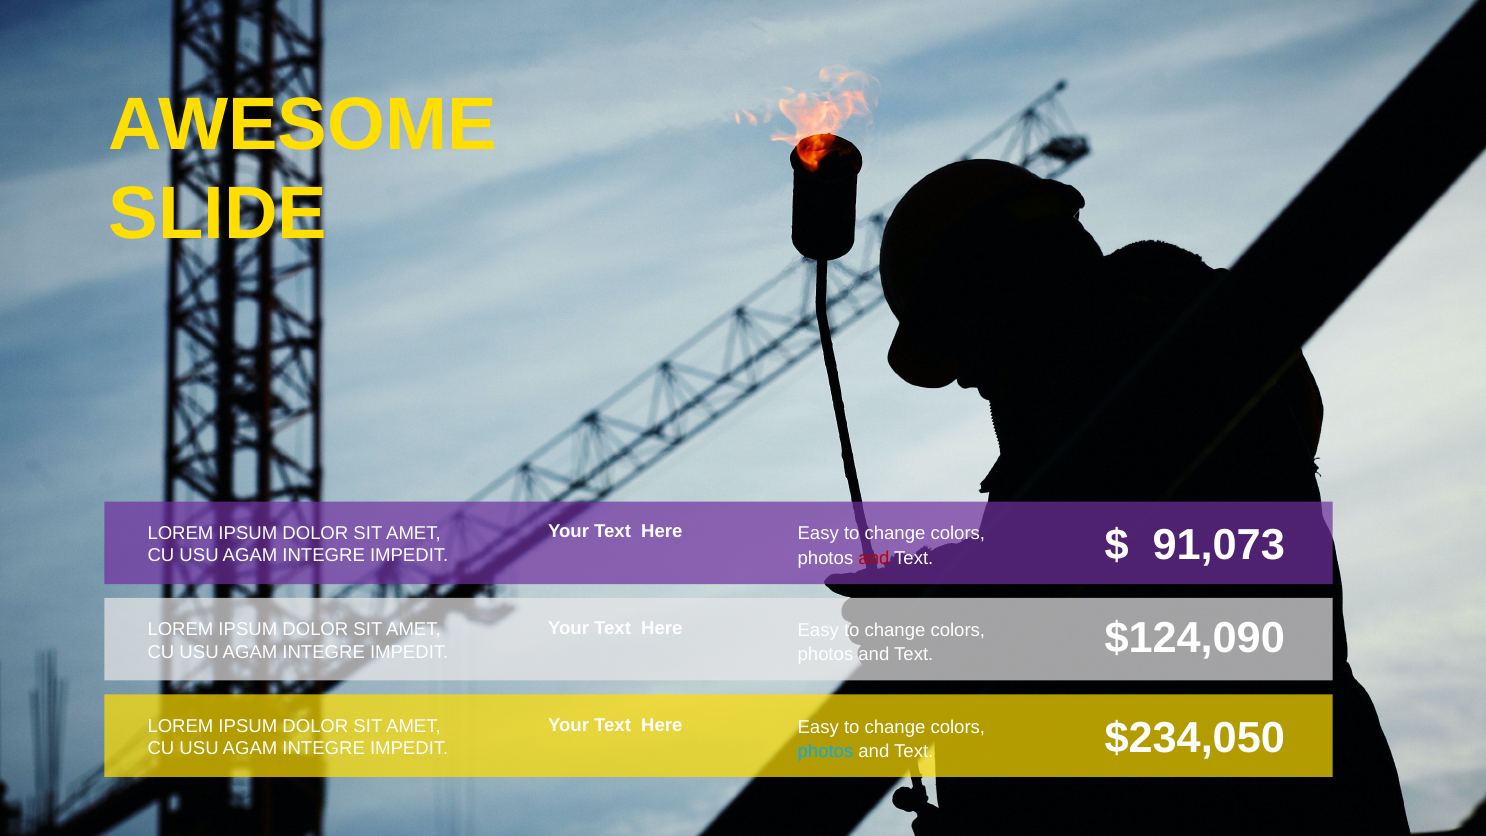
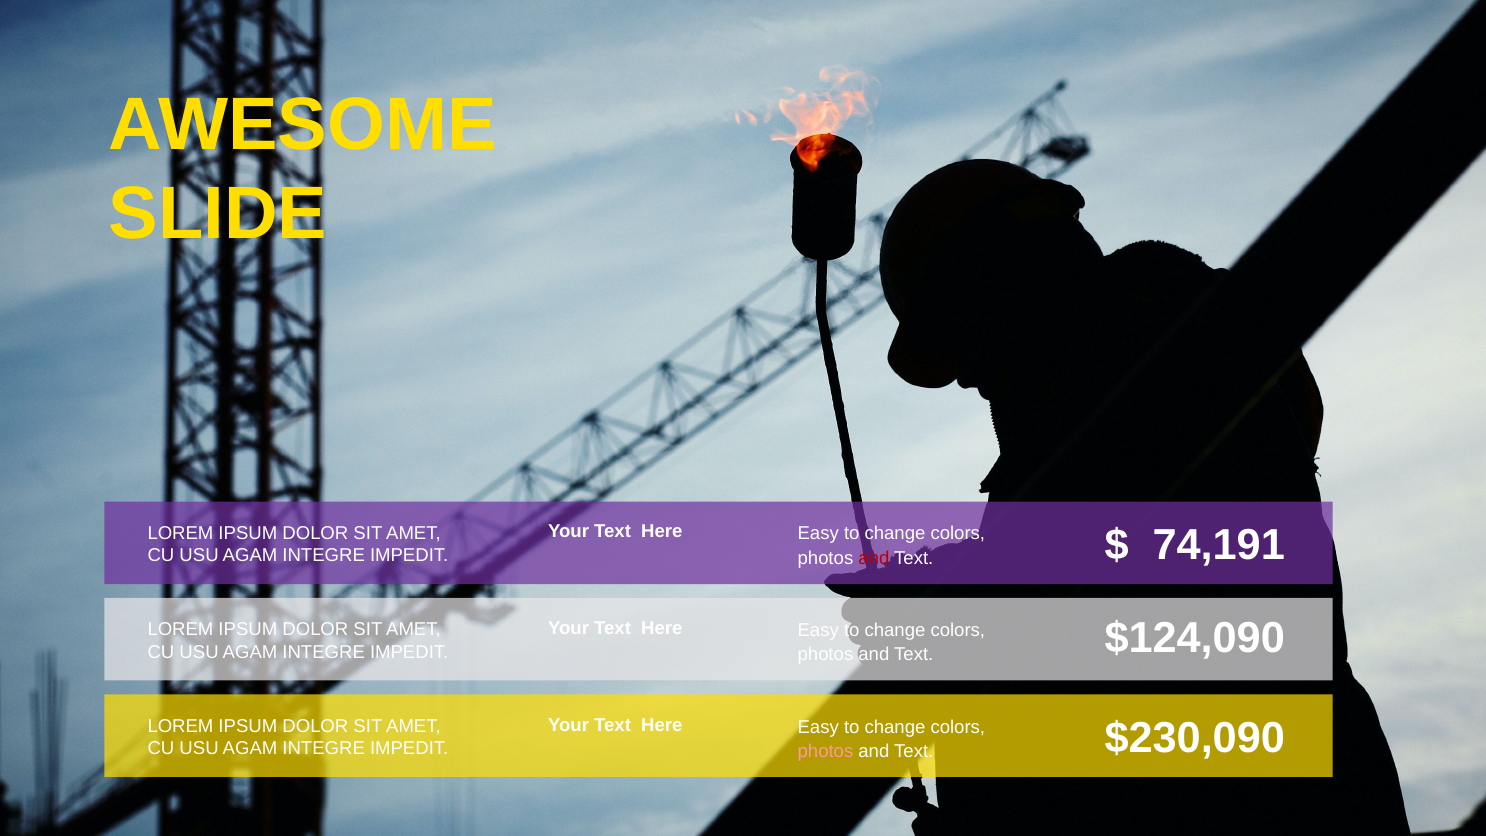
91,073: 91,073 -> 74,191 (1219, 545)
$234,050: $234,050 -> $230,090 (1195, 738)
photos colour: light blue -> pink (826, 751)
